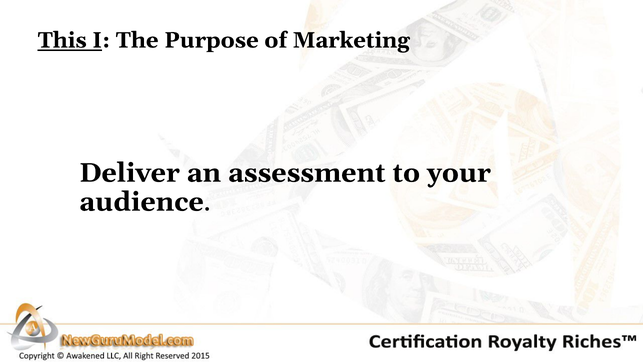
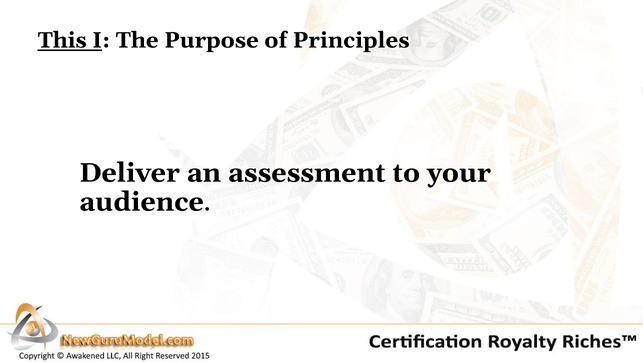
Marketing: Marketing -> Principles (351, 40)
